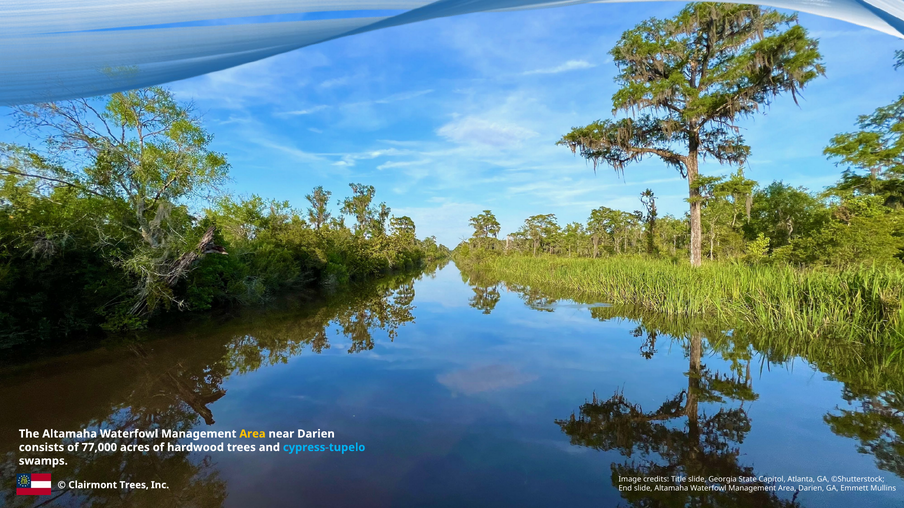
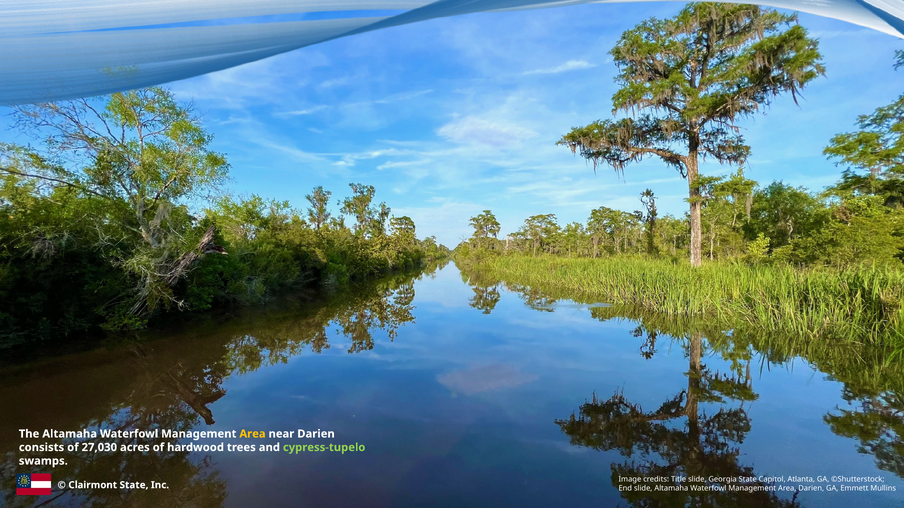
77,000: 77,000 -> 27,030 (99, 448)
cypress-tupelo colour: light blue -> light green (324, 448)
Clairmont Trees: Trees -> State (134, 485)
